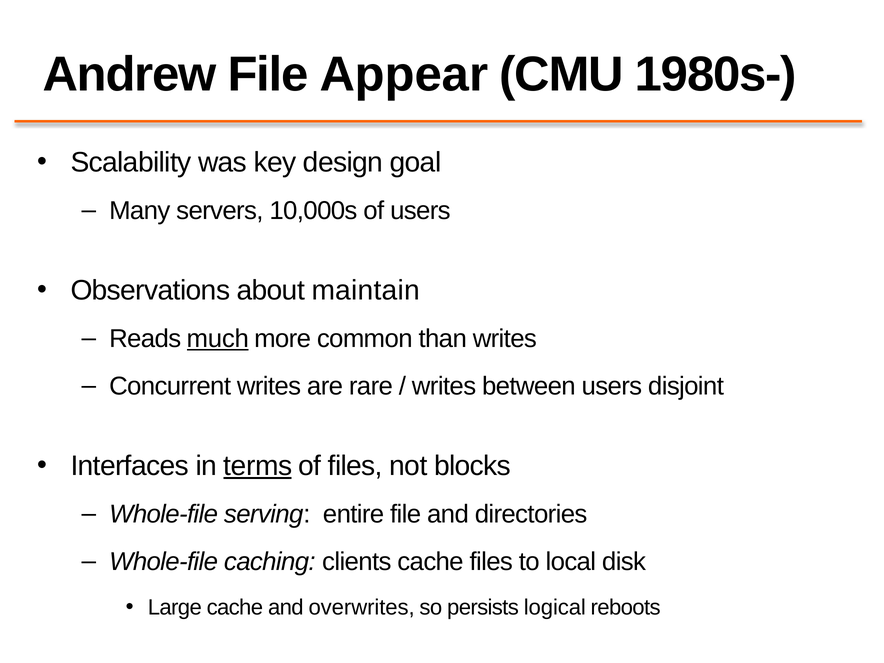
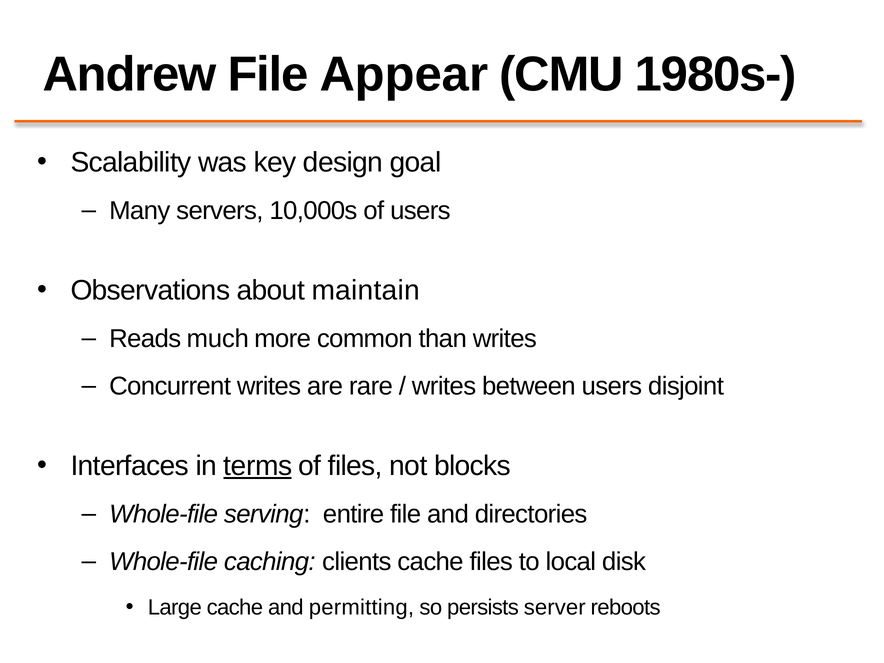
much underline: present -> none (218, 339)
overwrites: overwrites -> permitting (361, 607)
logical: logical -> server (555, 607)
